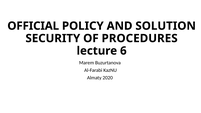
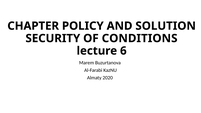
OFFICIAL: OFFICIAL -> CHAPTER (33, 26)
PROCEDURES: PROCEDURES -> CONDITIONS (140, 38)
